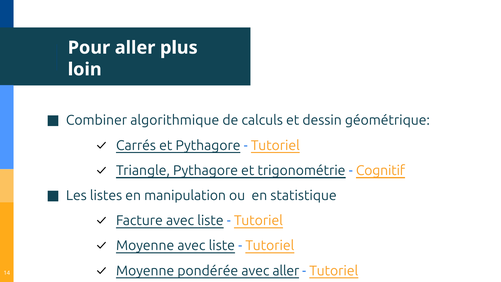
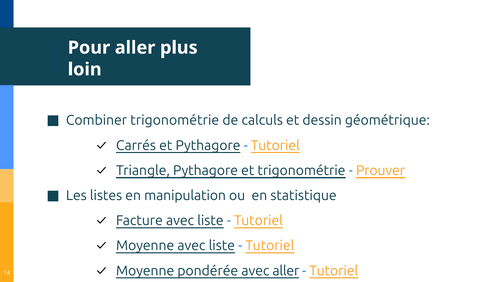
Combiner algorithmique: algorithmique -> trigonométrie (175, 120)
Cognitif: Cognitif -> Prouver (380, 170)
